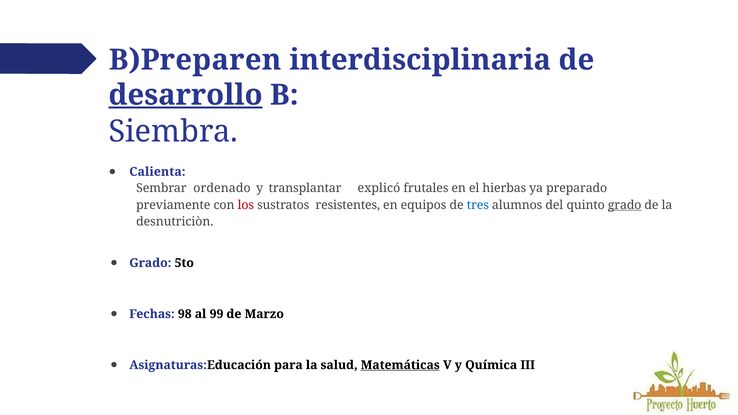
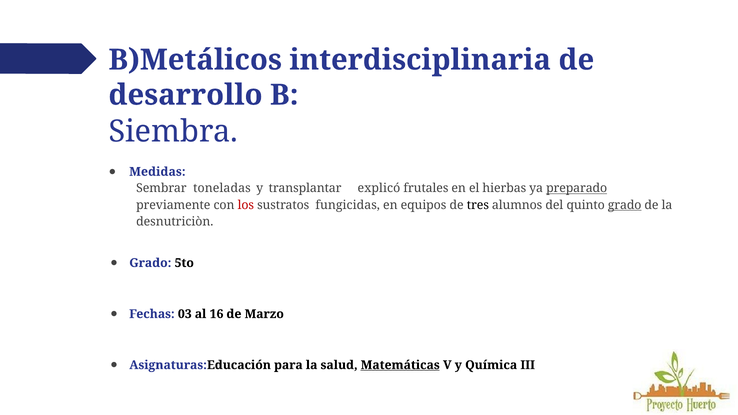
B)Preparen: B)Preparen -> B)Metálicos (195, 60)
desarrollo underline: present -> none (186, 95)
Calienta: Calienta -> Medidas (157, 172)
ordenado: ordenado -> toneladas (222, 188)
preparado underline: none -> present (577, 188)
resistentes: resistentes -> fungicidas (348, 205)
tres colour: blue -> black (478, 205)
98: 98 -> 03 (185, 314)
99: 99 -> 16 (217, 314)
